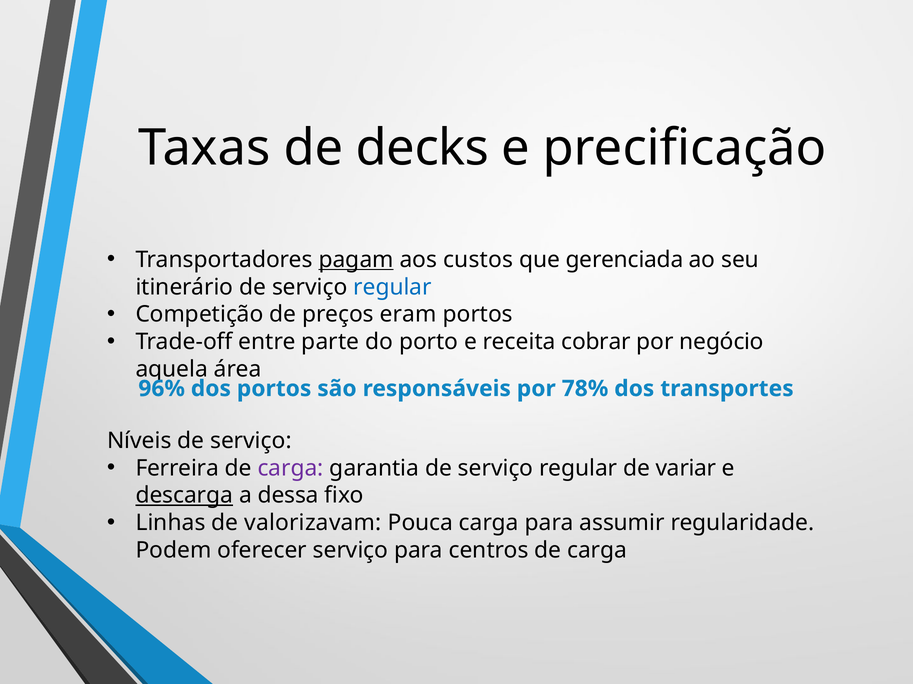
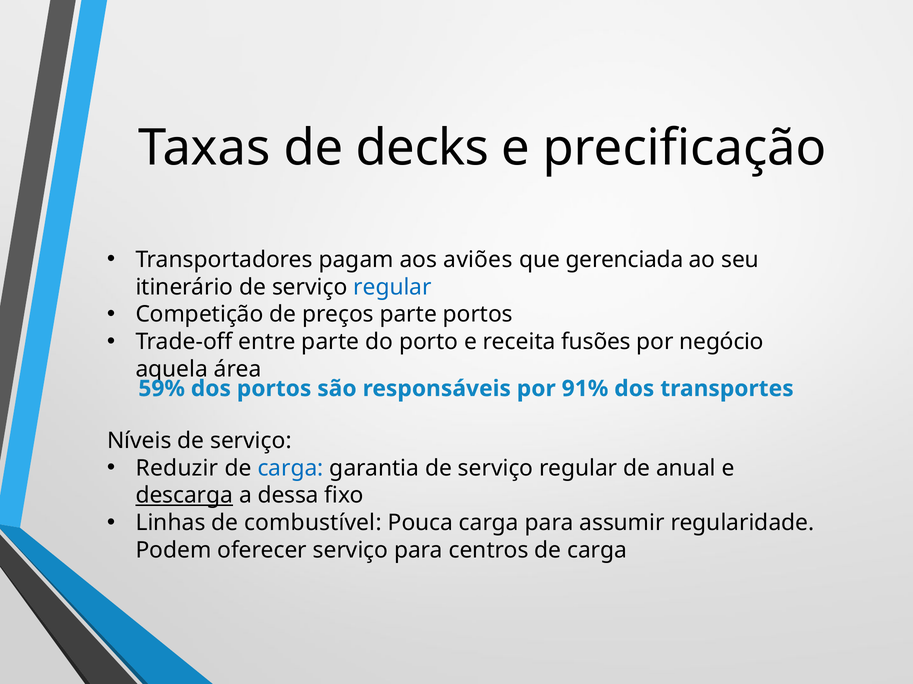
pagam underline: present -> none (356, 260)
custos: custos -> aviões (478, 260)
preços eram: eram -> parte (408, 315)
cobrar: cobrar -> fusões (596, 342)
96%: 96% -> 59% (162, 389)
78%: 78% -> 91% (585, 389)
Ferreira: Ferreira -> Reduzir (177, 469)
carga colour: purple -> blue (291, 469)
variar: variar -> anual (686, 469)
valorizavam: valorizavam -> combustível (313, 523)
